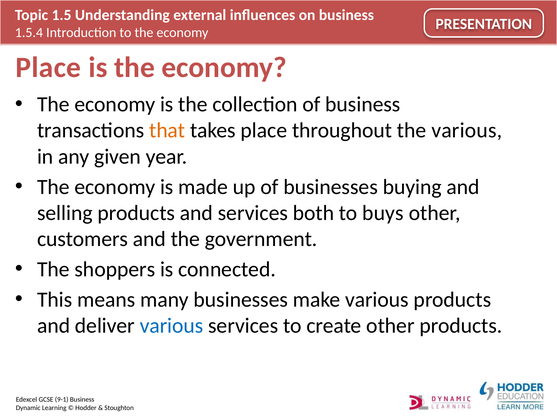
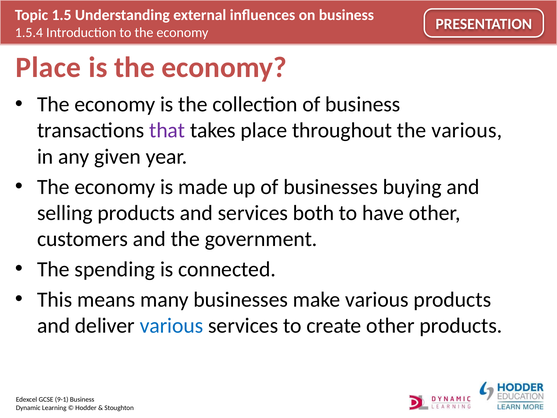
that colour: orange -> purple (167, 130)
buys: buys -> have (383, 213)
shoppers: shoppers -> spending (115, 269)
